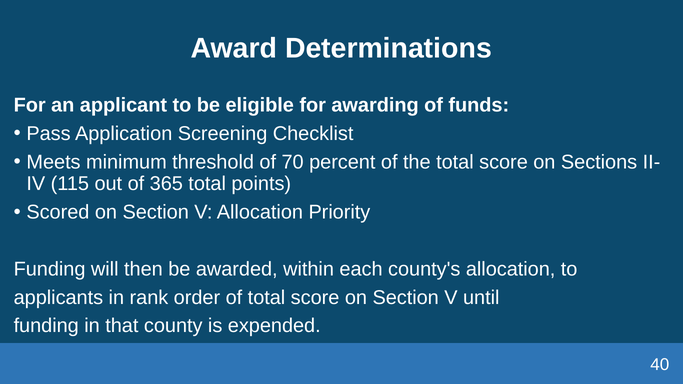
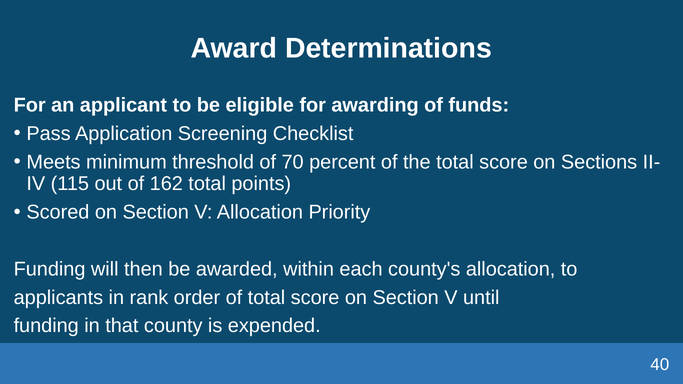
365: 365 -> 162 (166, 184)
